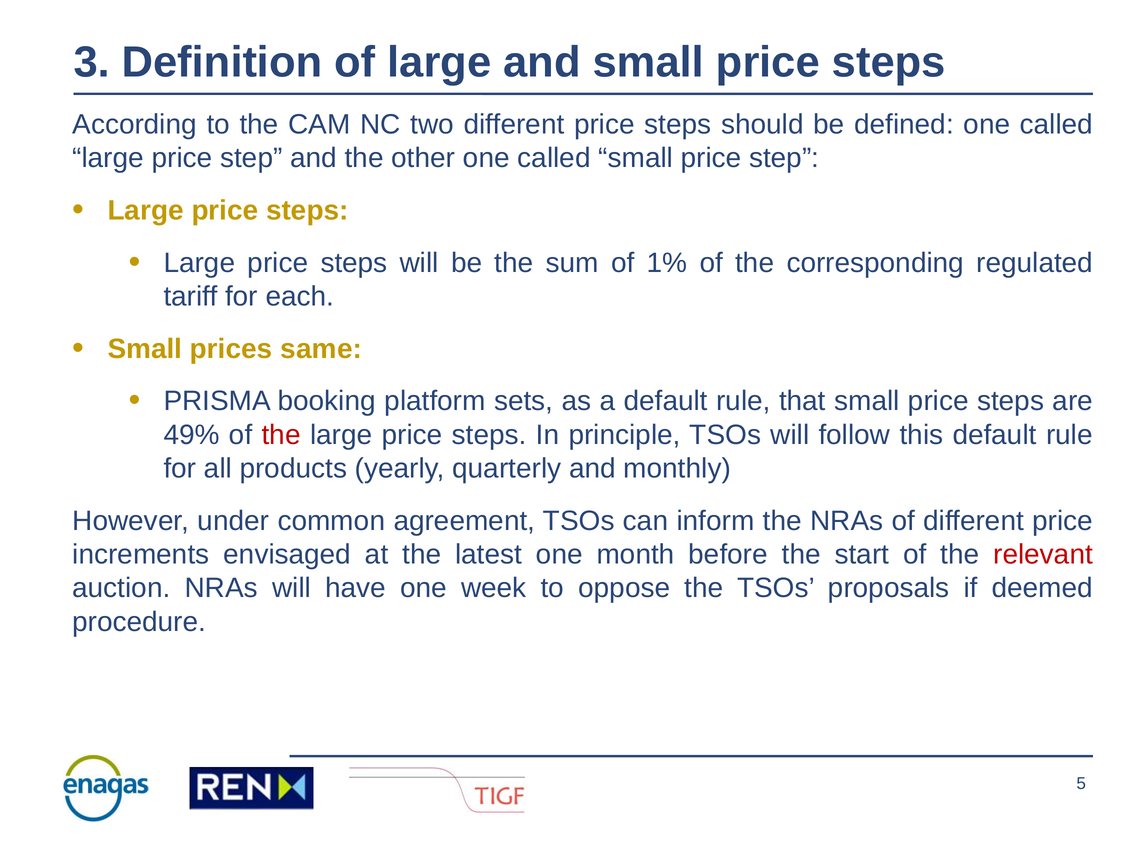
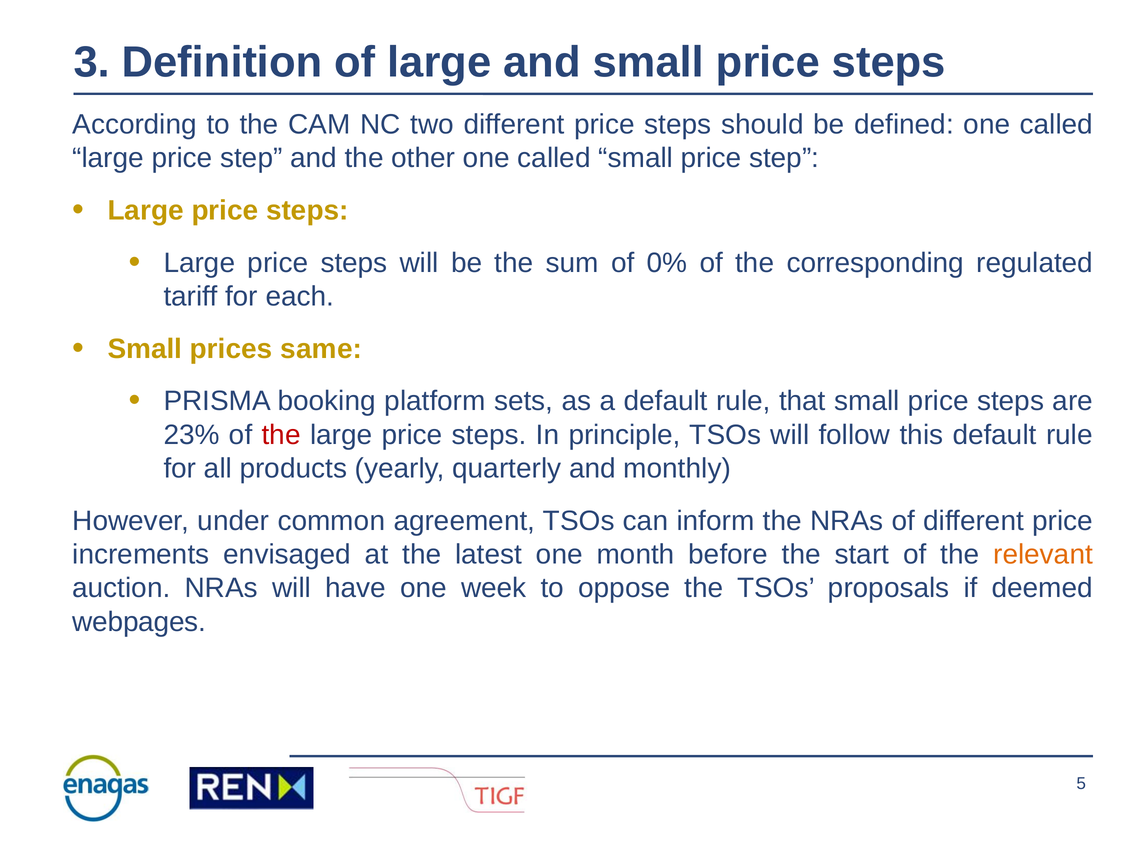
1%: 1% -> 0% (667, 263)
49%: 49% -> 23% (192, 435)
relevant colour: red -> orange (1043, 554)
procedure: procedure -> webpages (139, 622)
